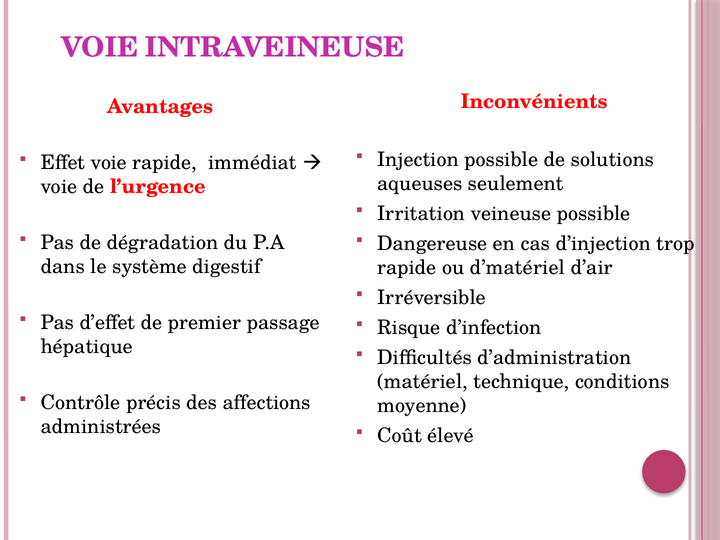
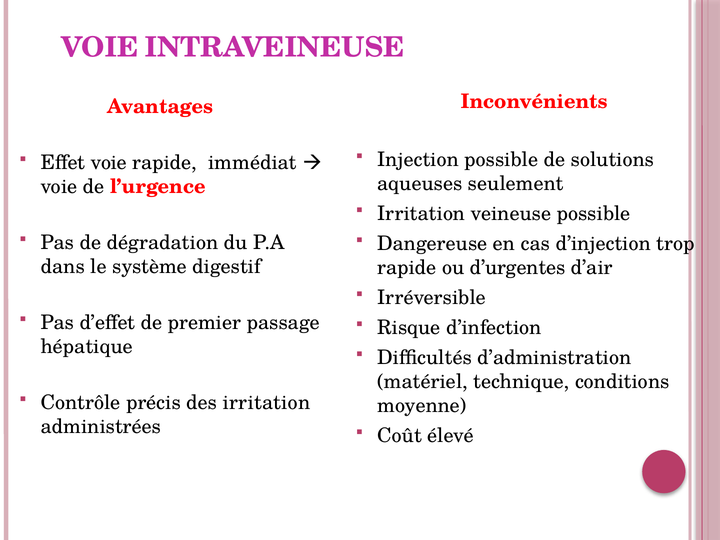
d’matériel: d’matériel -> d’urgentes (518, 267)
des affections: affections -> irritation (267, 403)
